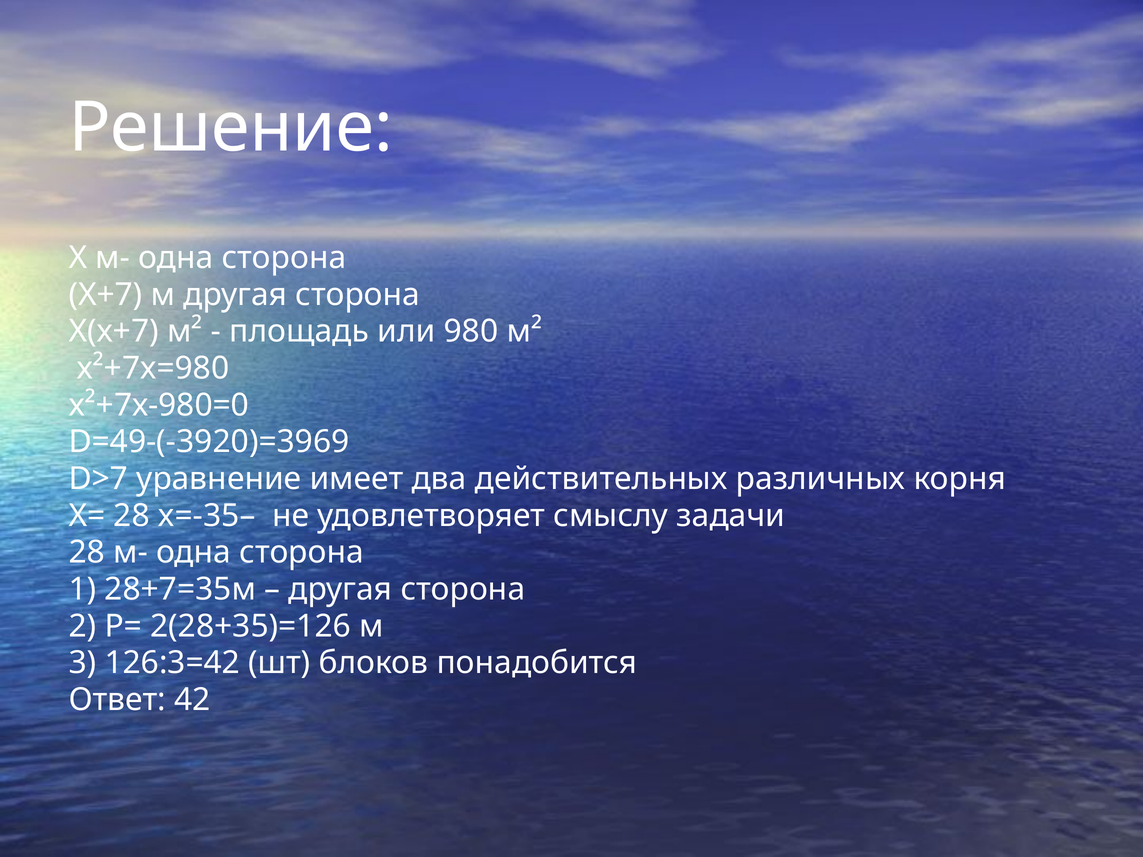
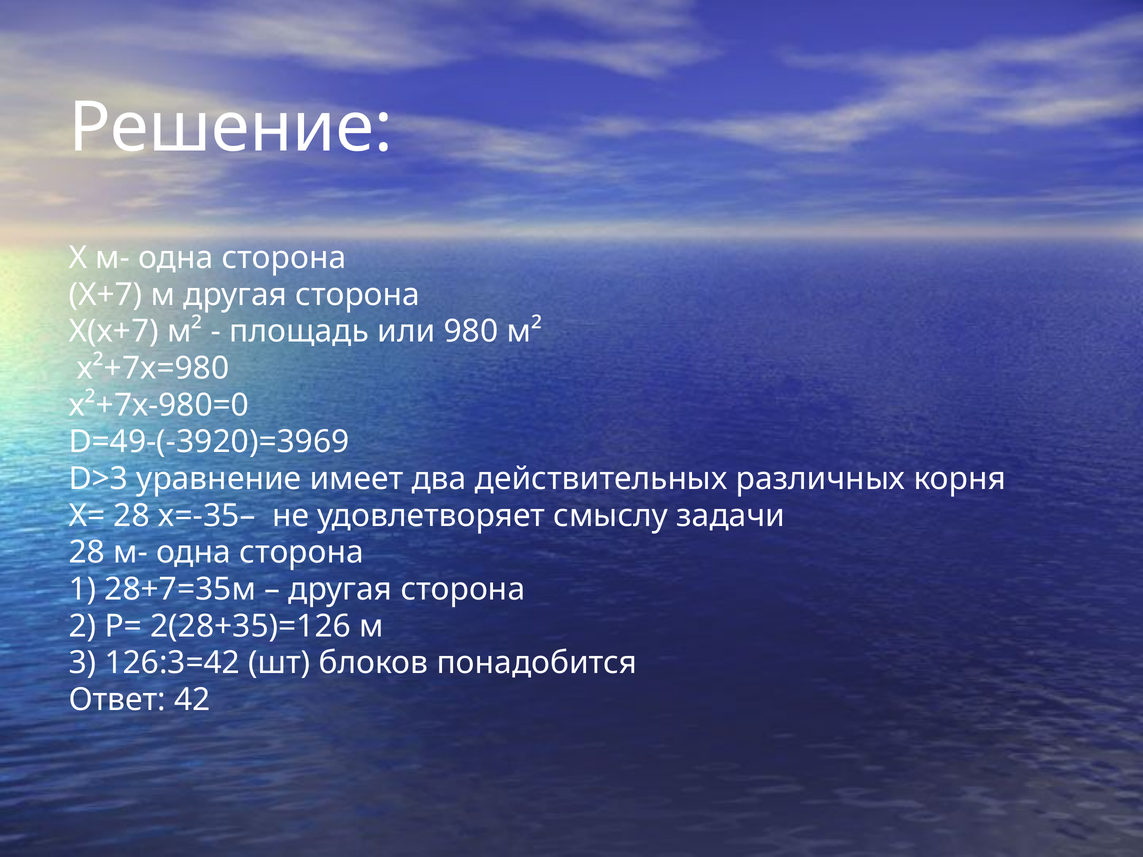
D>7: D>7 -> D>3 (98, 479)
